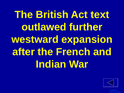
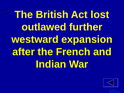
text: text -> lost (100, 15)
